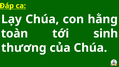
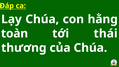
sinh: sinh -> thái (106, 34)
